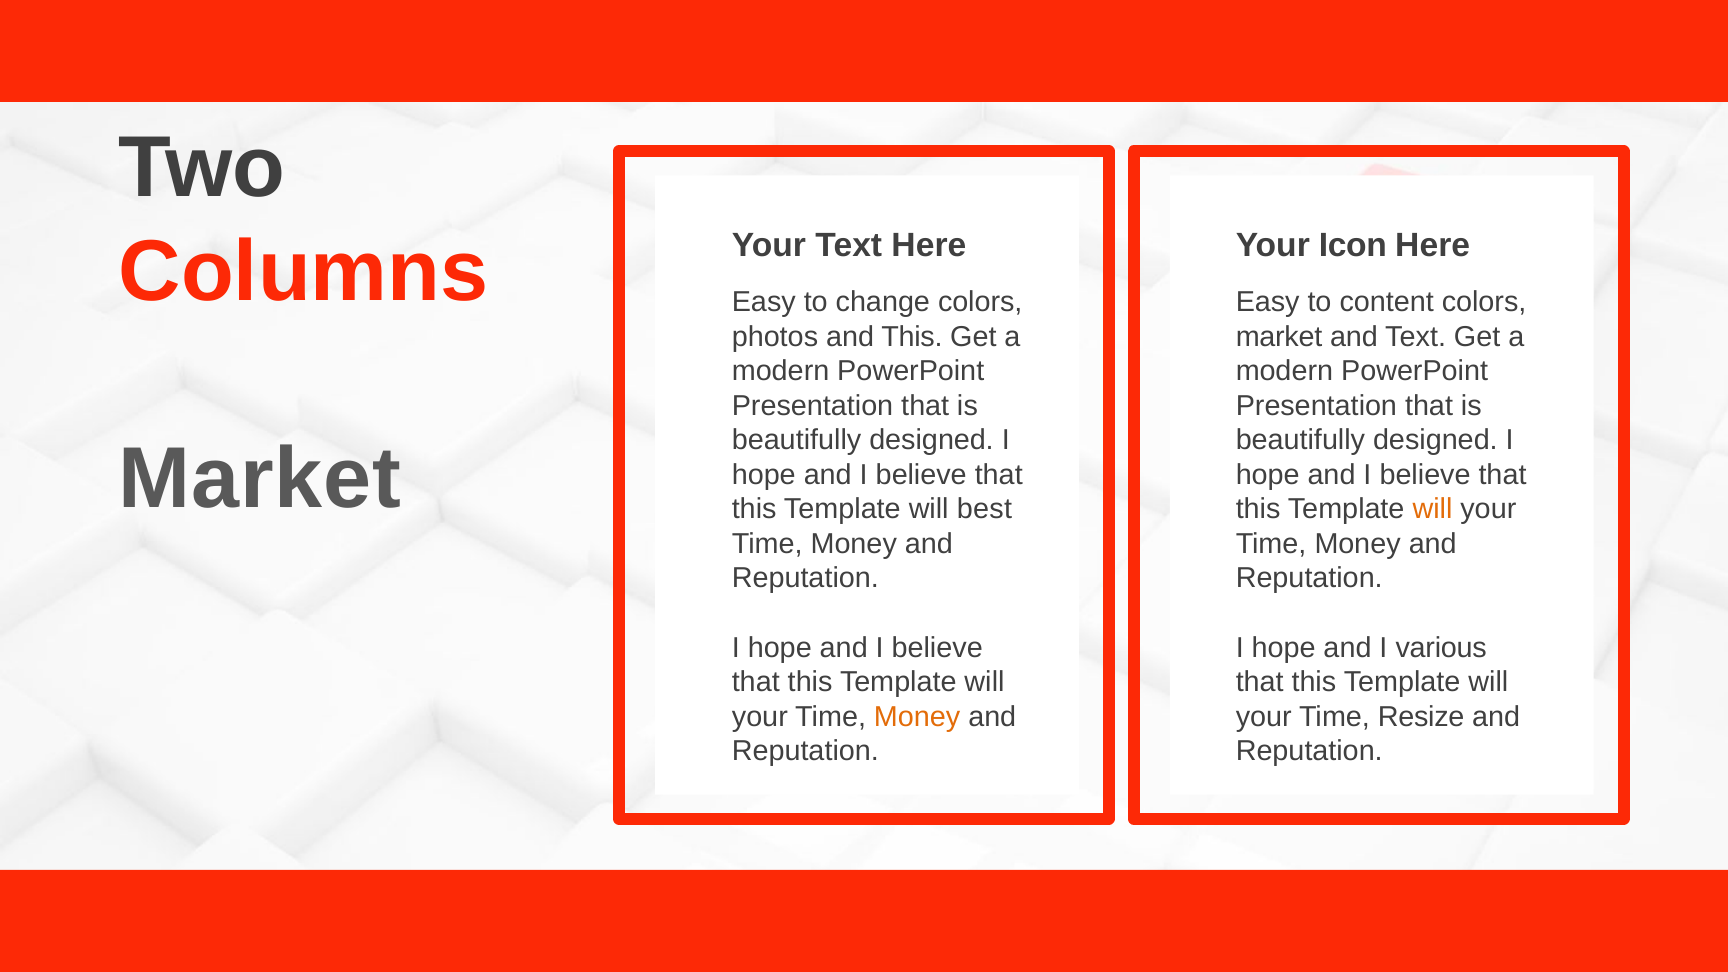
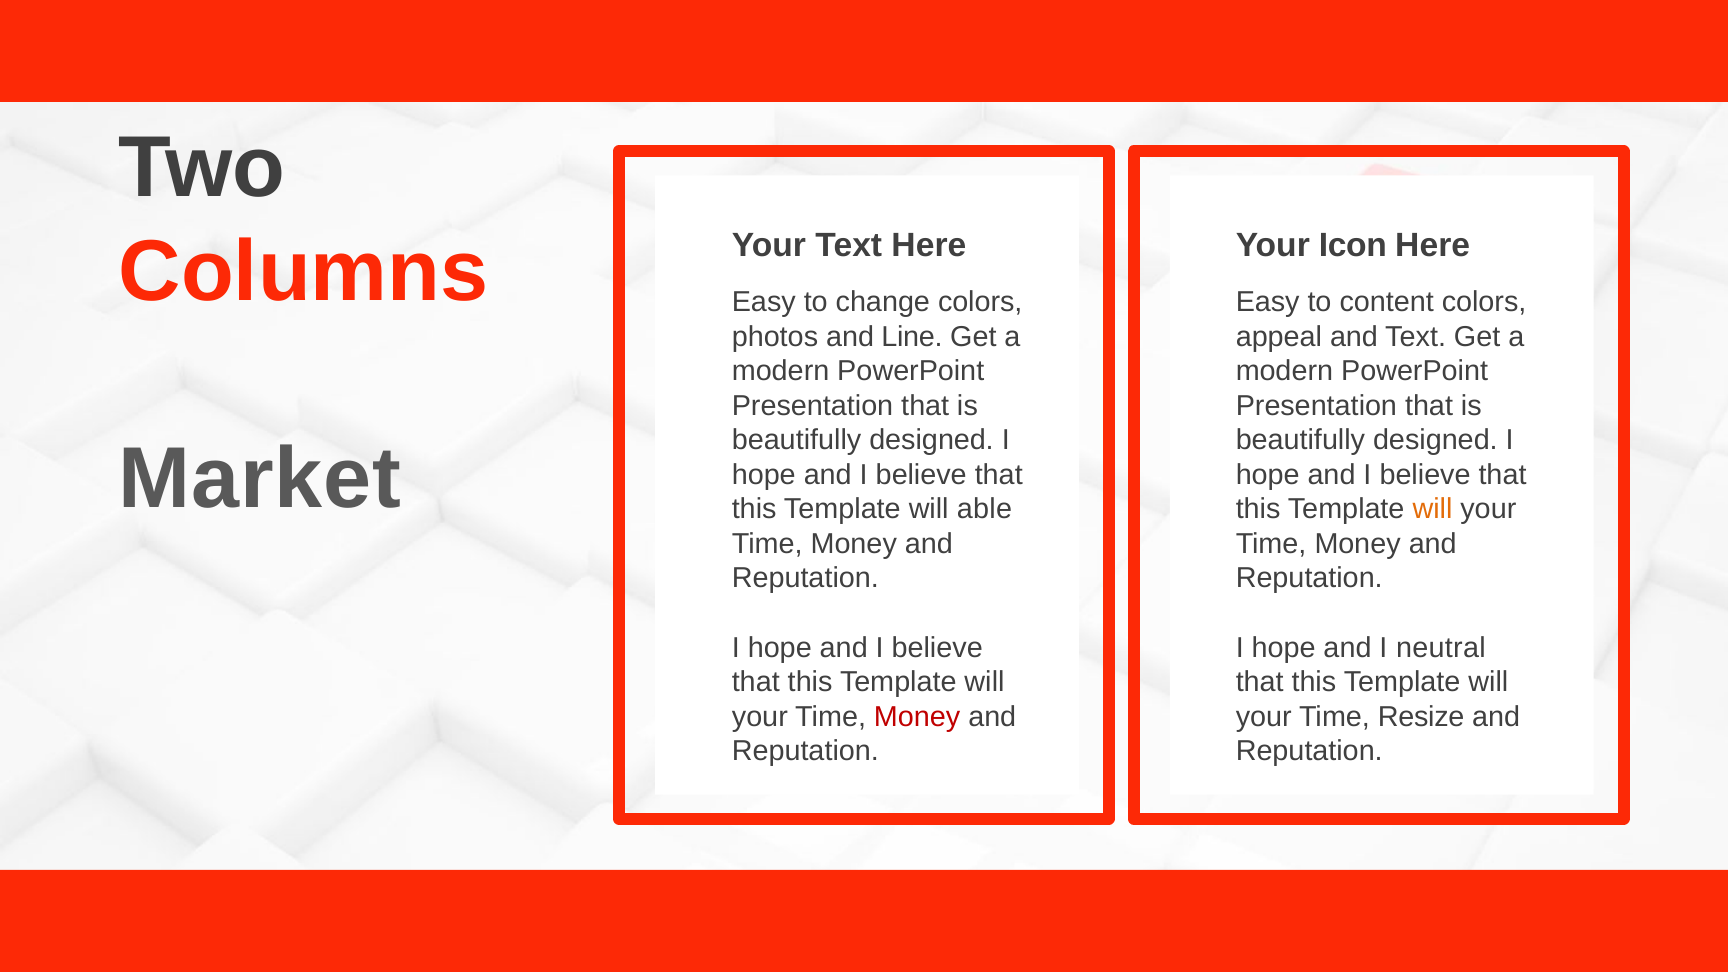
and This: This -> Line (912, 337)
market: market -> appeal (1279, 337)
best: best -> able (984, 509)
various: various -> neutral (1441, 648)
Money colour: orange -> red (917, 717)
